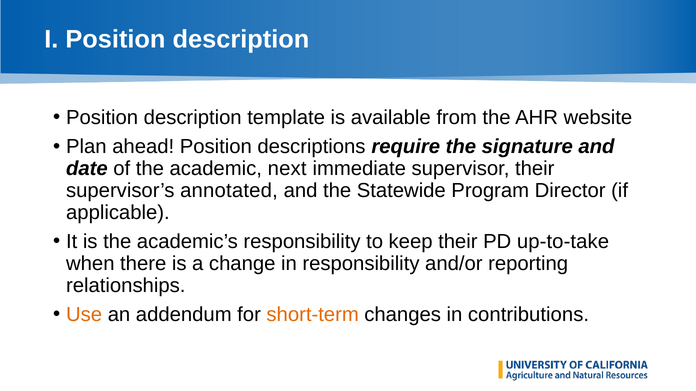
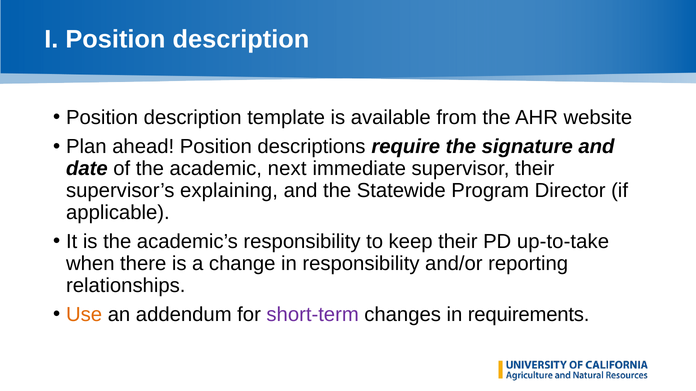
annotated: annotated -> explaining (229, 191)
short-term colour: orange -> purple (313, 315)
contributions: contributions -> requirements (529, 315)
